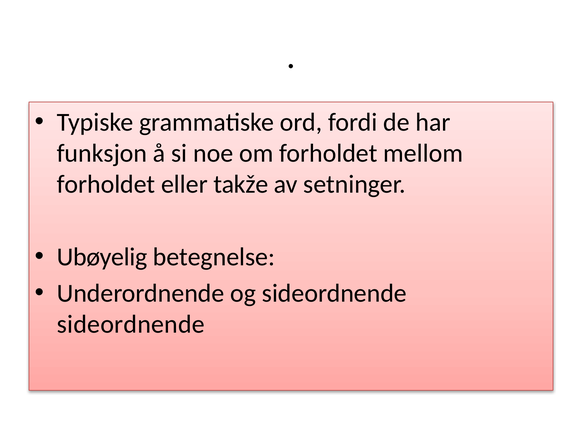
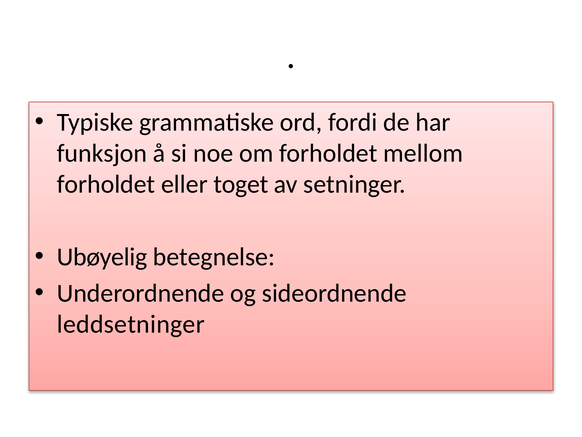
takže: takže -> toget (241, 184)
sideordnende: sideordnende -> leddsetninger (131, 324)
